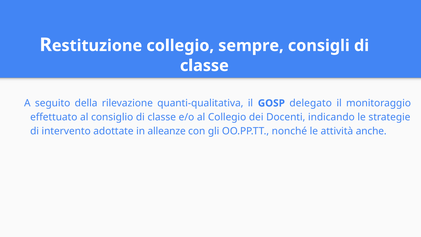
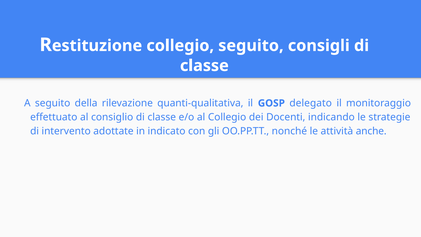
collegio sempre: sempre -> seguito (251, 46)
alleanze: alleanze -> indicato (167, 131)
